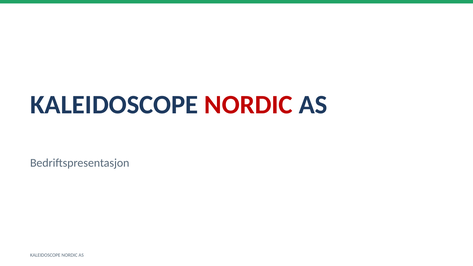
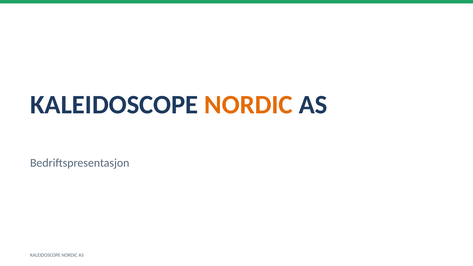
NORDIC colour: red -> orange (248, 105)
